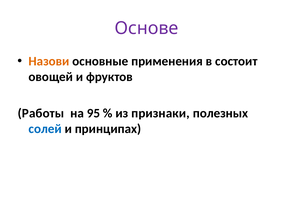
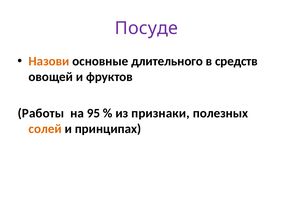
Основе: Основе -> Посуде (146, 28)
применения: применения -> длительного (167, 61)
состоит: состоит -> средств (236, 61)
солей colour: blue -> orange (45, 129)
